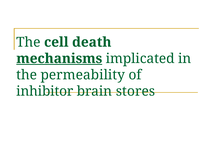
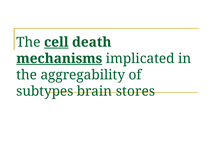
cell underline: none -> present (56, 42)
permeability: permeability -> aggregability (83, 75)
inhibitor: inhibitor -> subtypes (45, 91)
